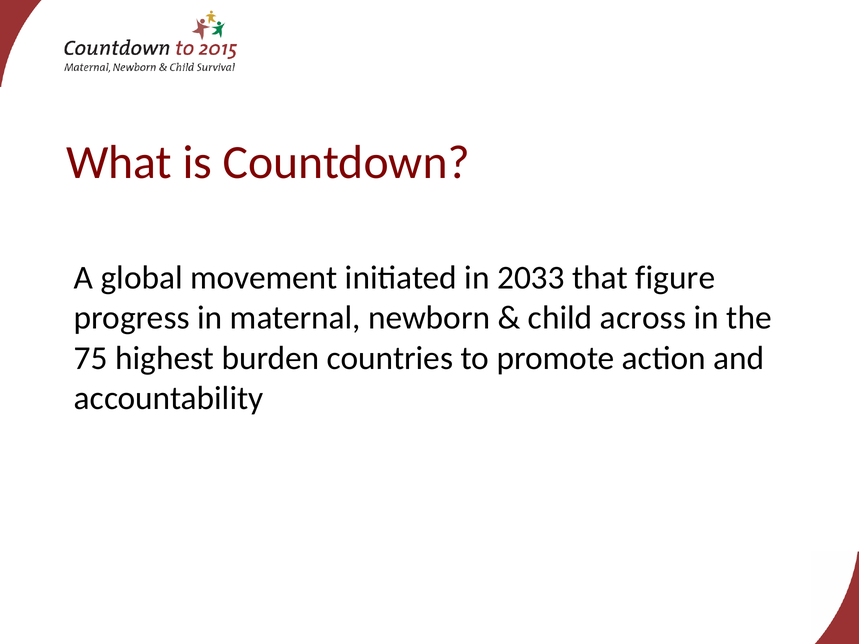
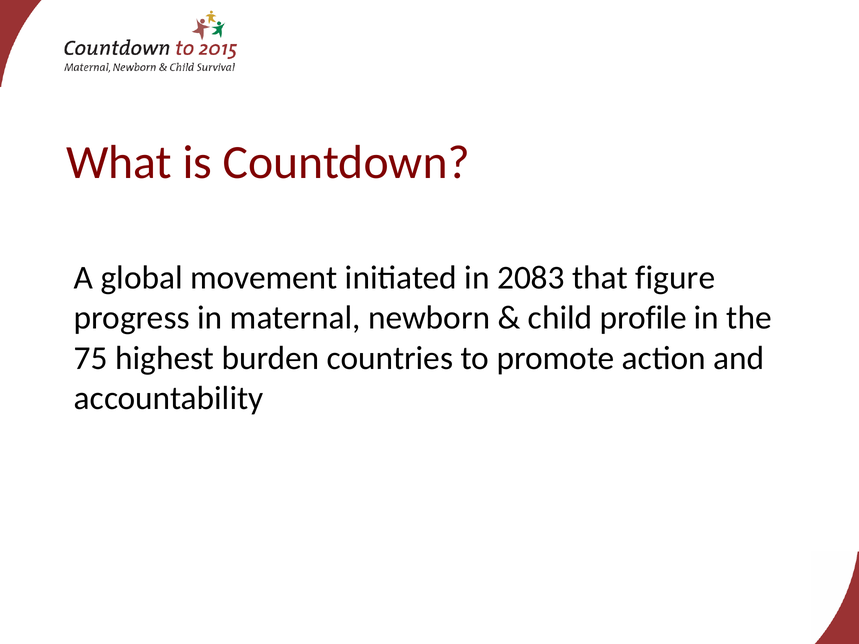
2033: 2033 -> 2083 (531, 278)
across: across -> profile (643, 318)
